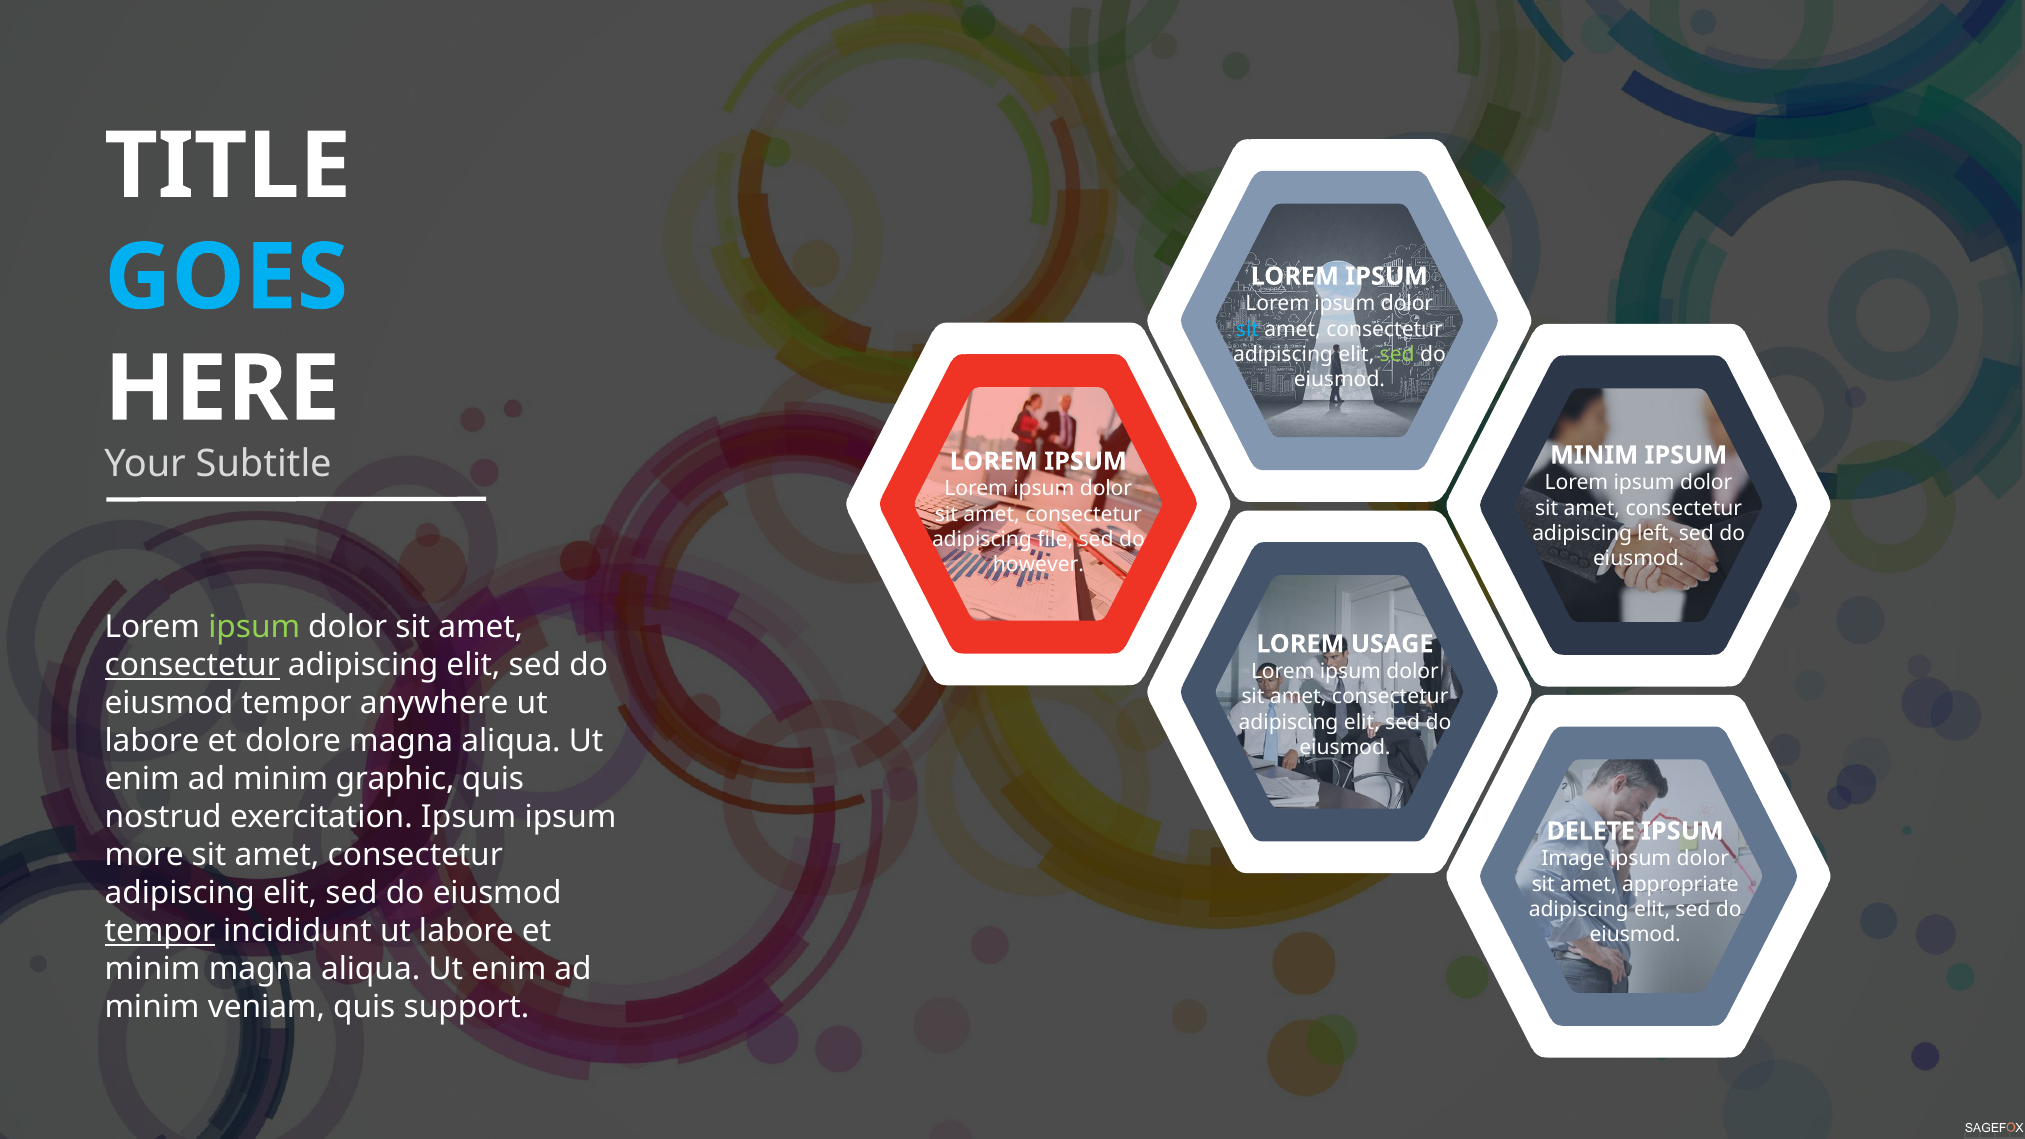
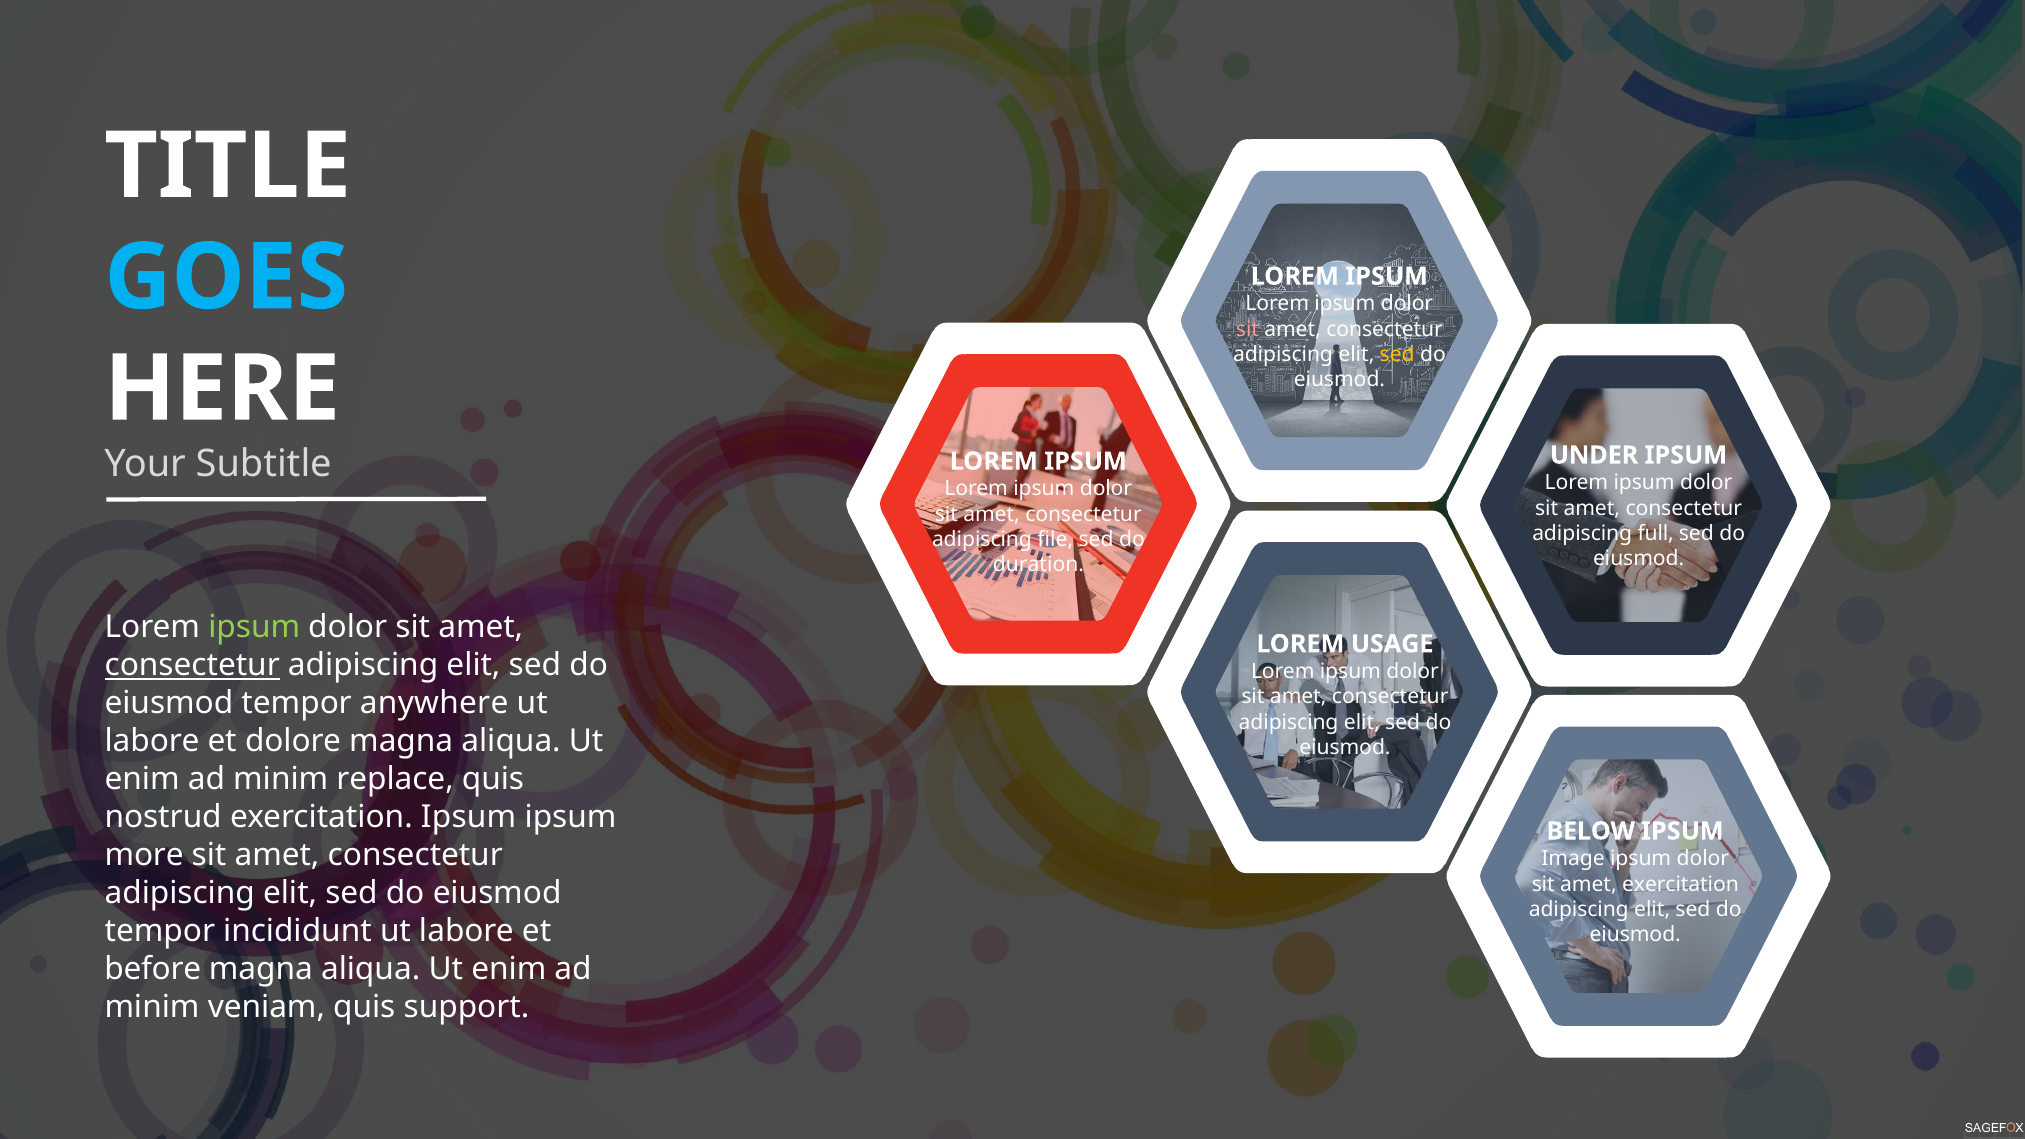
sit colour: light blue -> pink (1248, 329)
sed colour: light green -> yellow (1397, 355)
MINIM: MINIM -> UNDER (1594, 455)
left: left -> full (1656, 534)
however: however -> duration (1038, 565)
graphic: graphic -> replace (395, 779)
DELETE: DELETE -> BELOW (1591, 831)
amet appropriate: appropriate -> exercitation (1680, 884)
tempor underline: present -> none (160, 931)
minim: minim -> before (153, 969)
